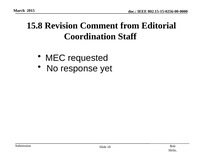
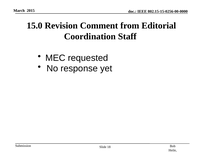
15.8: 15.8 -> 15.0 (35, 26)
